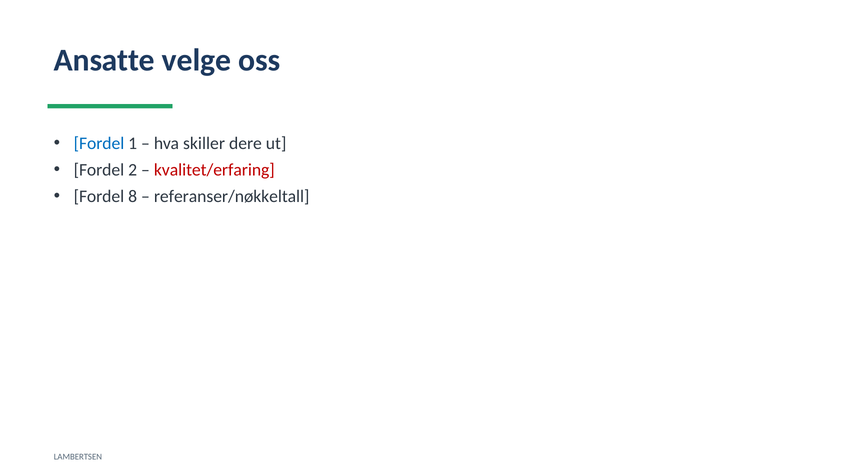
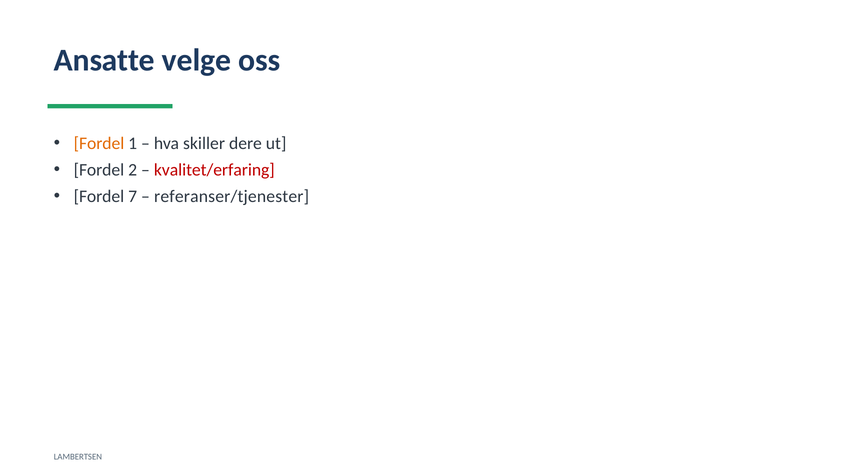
Fordel colour: blue -> orange (99, 143)
8: 8 -> 7 (133, 196)
referanser/nøkkeltall: referanser/nøkkeltall -> referanser/tjenester (232, 196)
